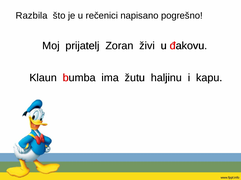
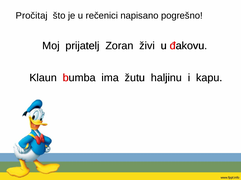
Razbila: Razbila -> Pročitaj (32, 16)
